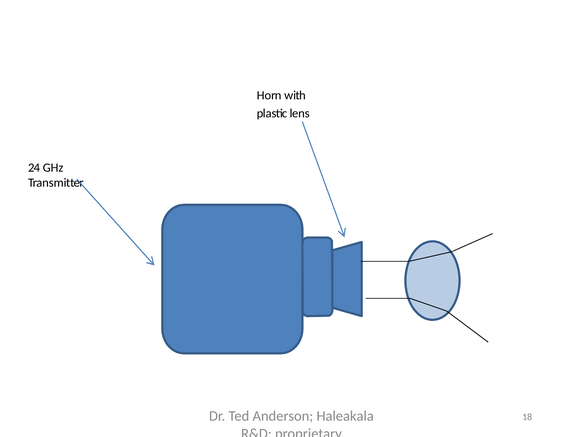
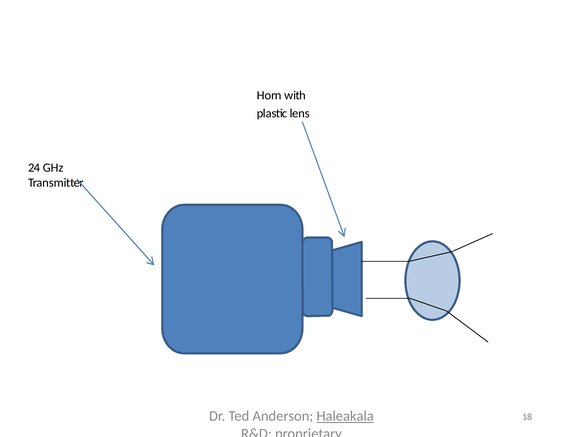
Haleakala underline: none -> present (345, 416)
